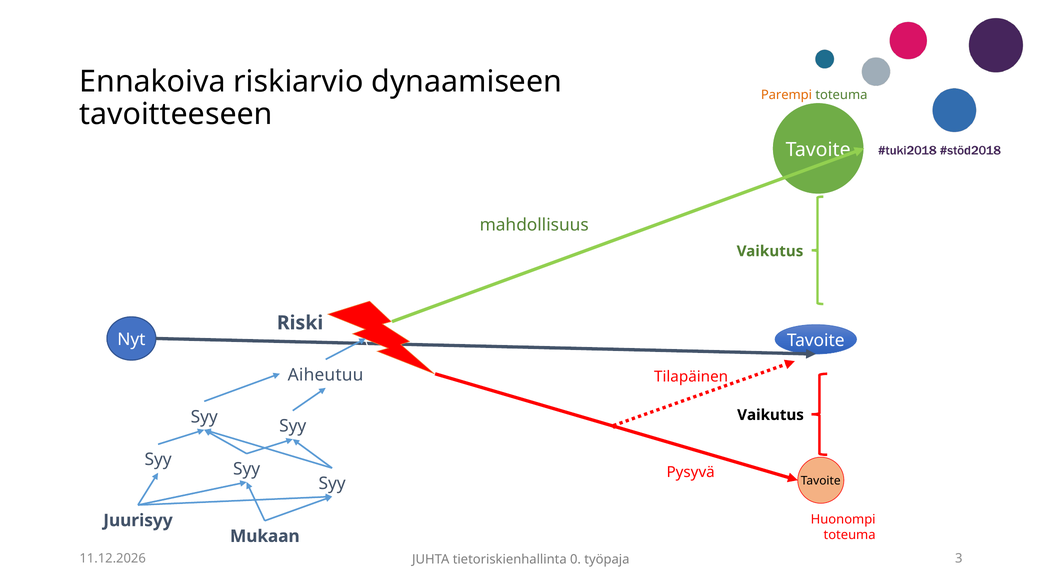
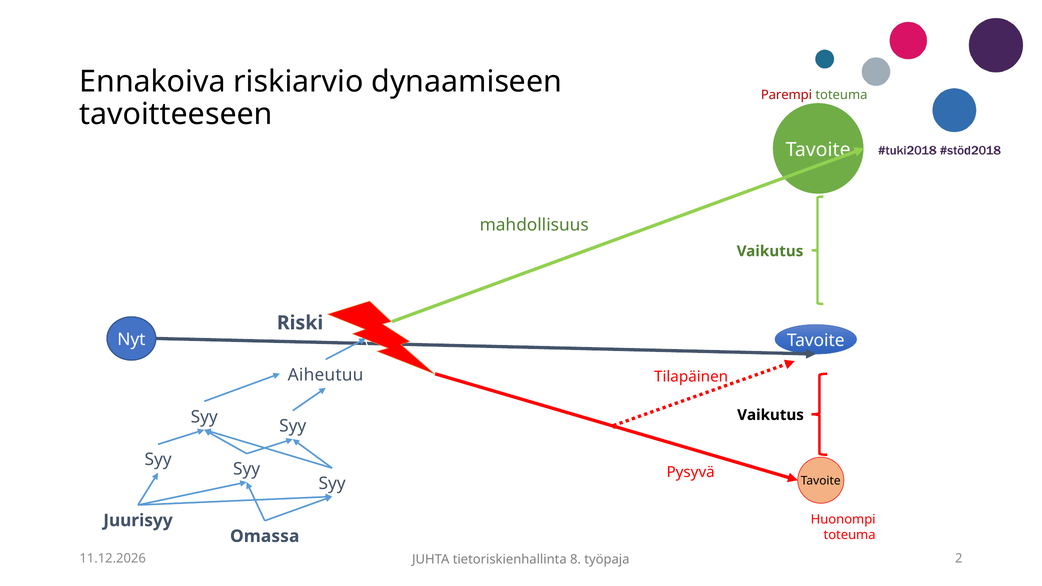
Parempi colour: orange -> red (786, 95)
Mukaan: Mukaan -> Omassa (265, 536)
3: 3 -> 2 (959, 559)
0: 0 -> 8 (576, 560)
